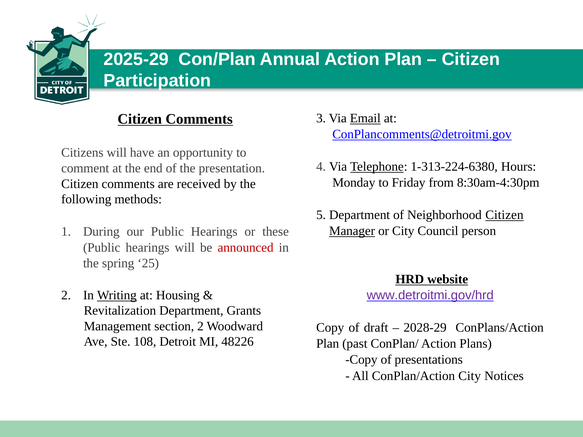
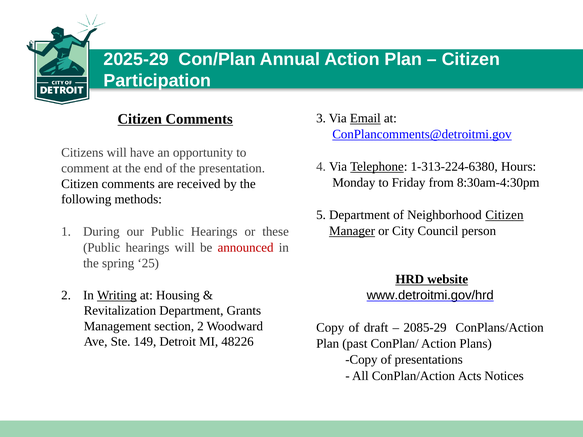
www.detroitmi.gov/hrd colour: purple -> black (430, 296)
2028-29: 2028-29 -> 2085-29 (425, 328)
108: 108 -> 149 (145, 342)
ConPlan/Action City: City -> Acts (470, 376)
